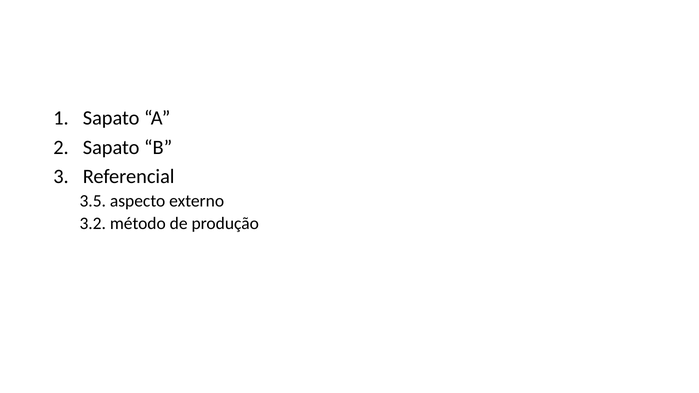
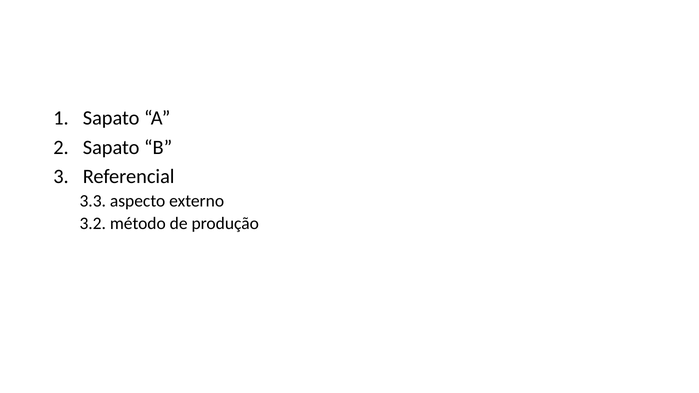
3.5: 3.5 -> 3.3 (93, 201)
